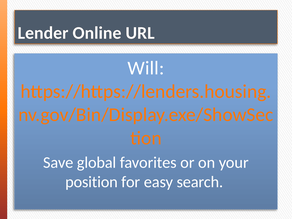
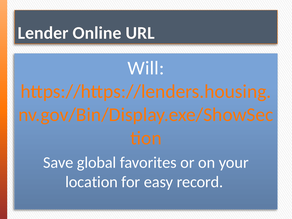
position: position -> location (92, 182)
search: search -> record (200, 182)
